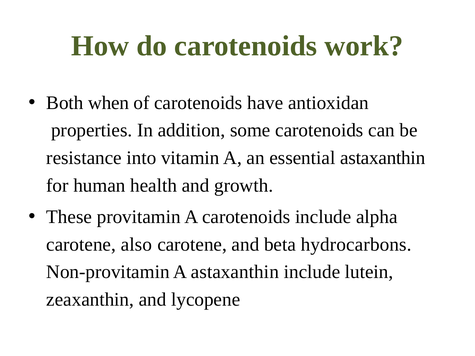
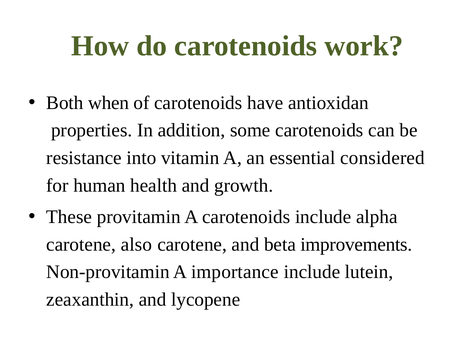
essential astaxanthin: astaxanthin -> considered (383, 158)
hydrocarbons: hydrocarbons -> improvements (356, 245)
A astaxanthin: astaxanthin -> importance (235, 272)
